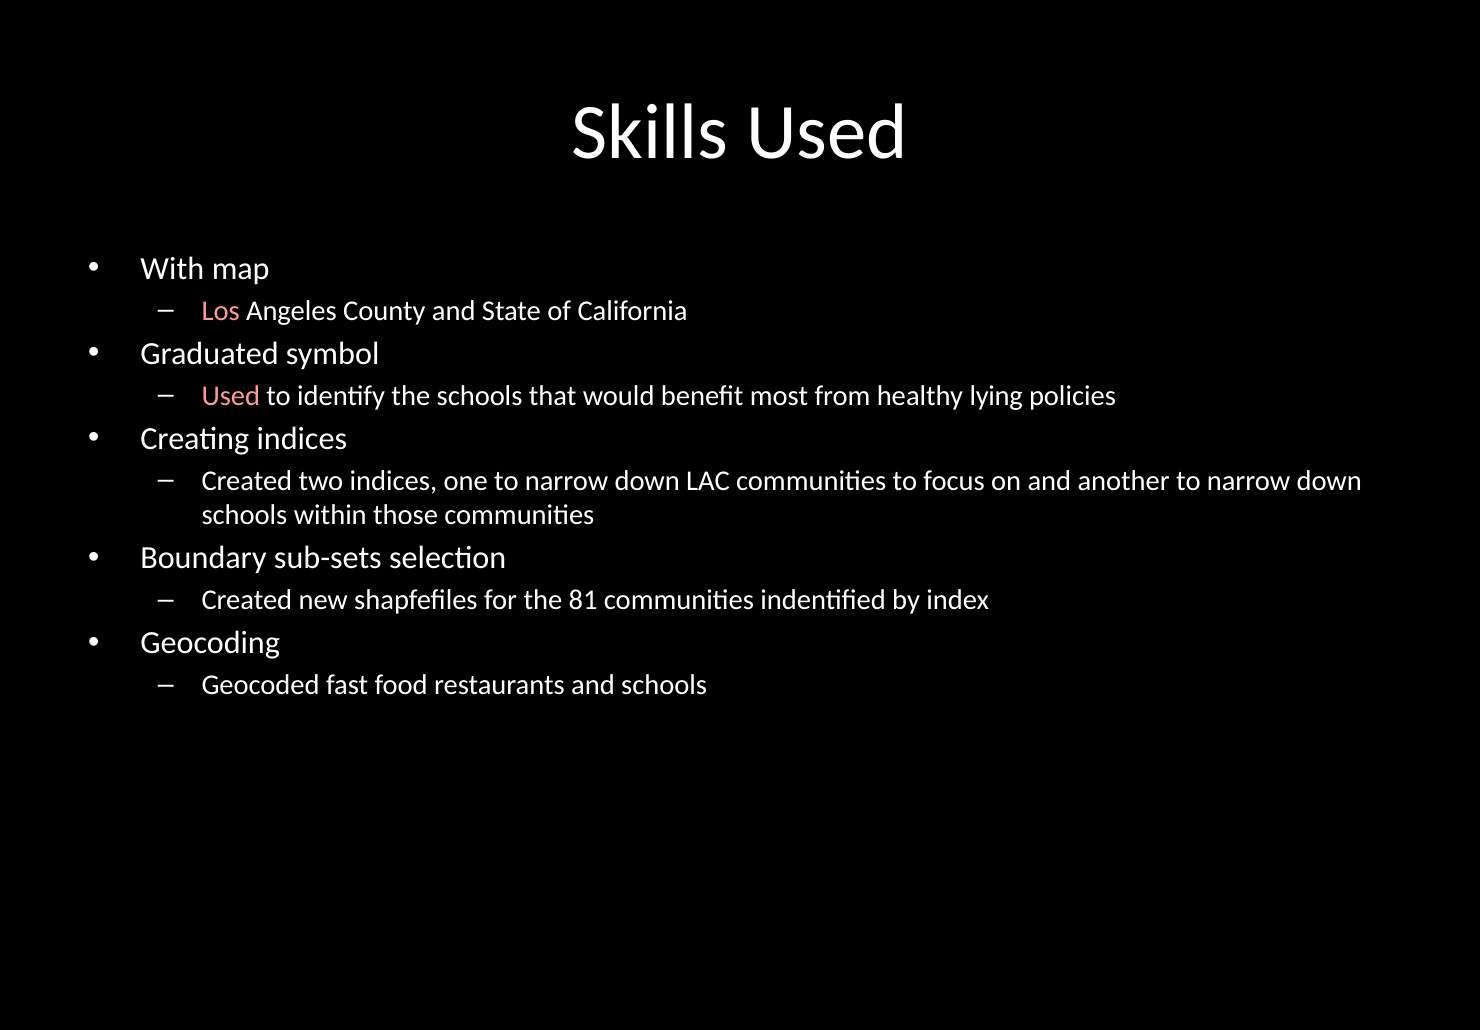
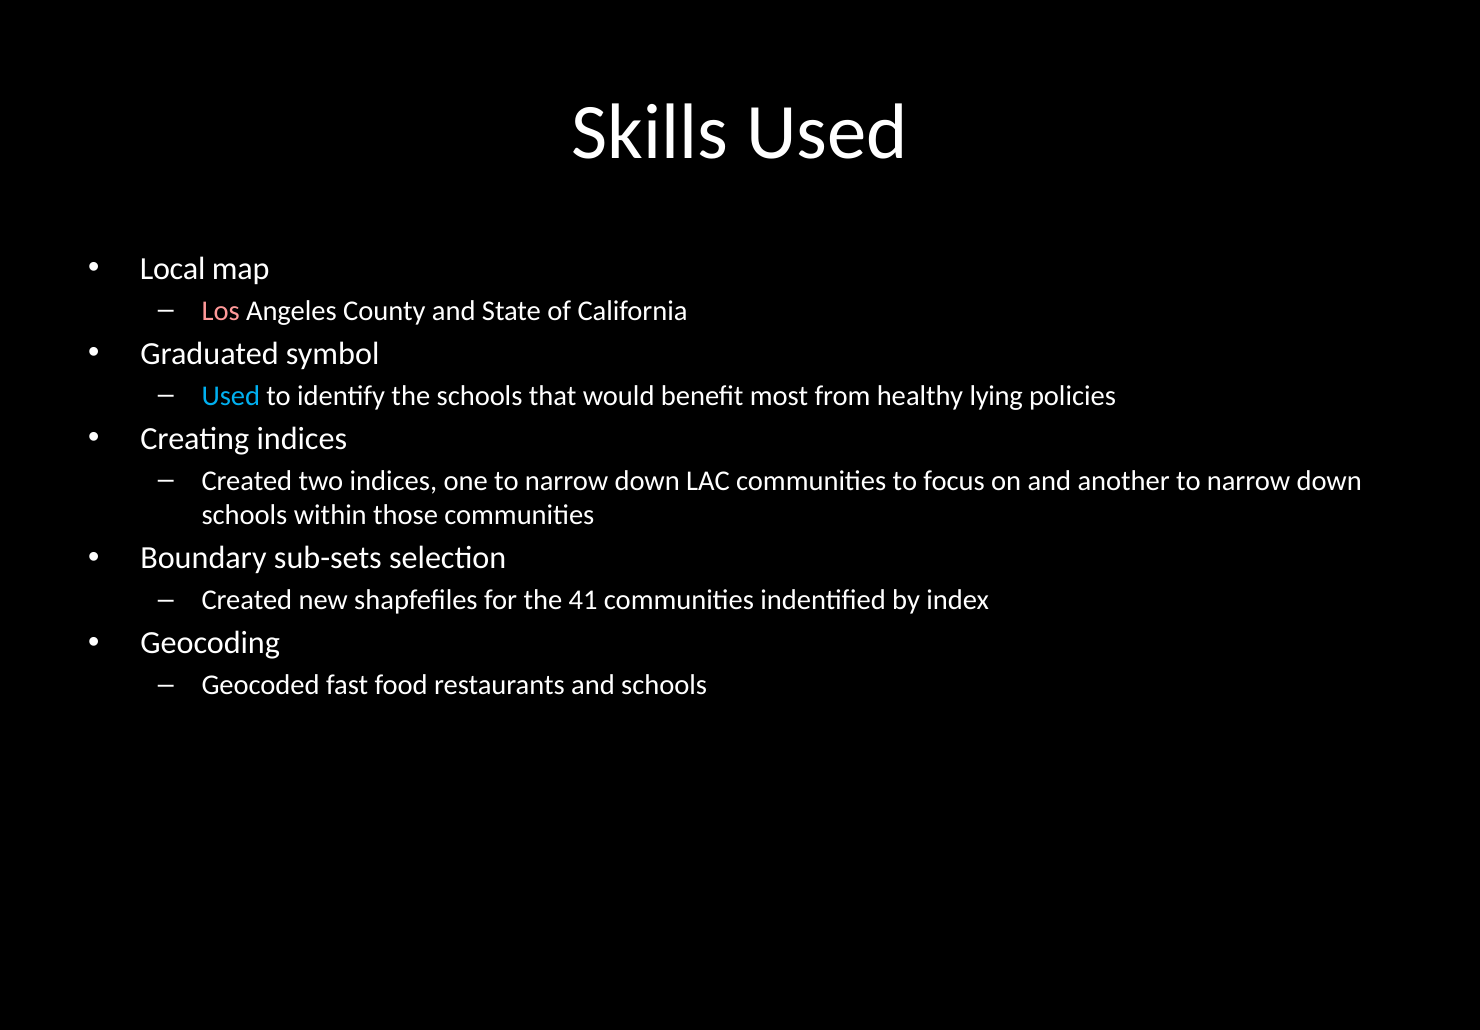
With: With -> Local (173, 269)
Used colour: pink -> light blue (231, 396)
81: 81 -> 41 (583, 600)
